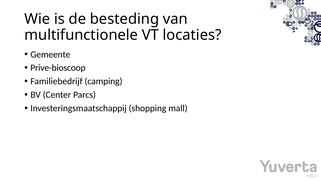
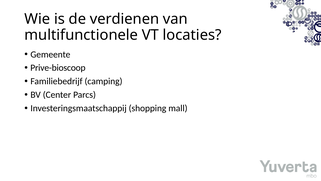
besteding: besteding -> verdienen (125, 19)
